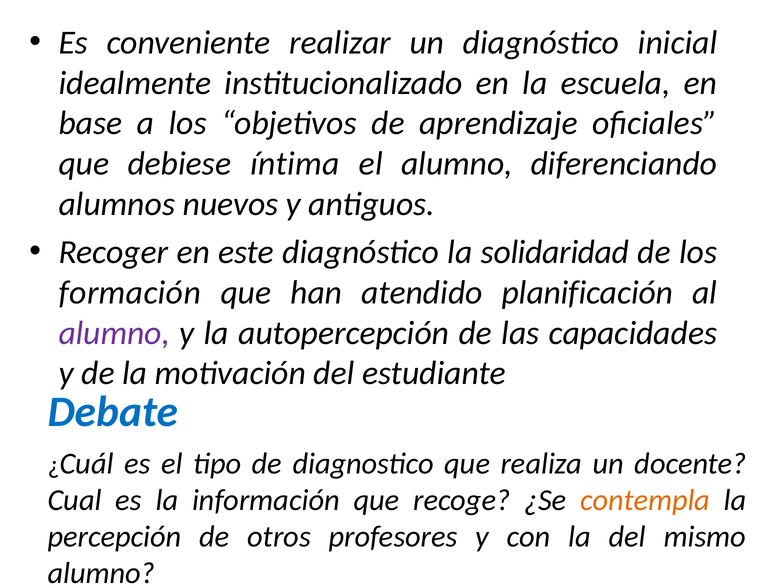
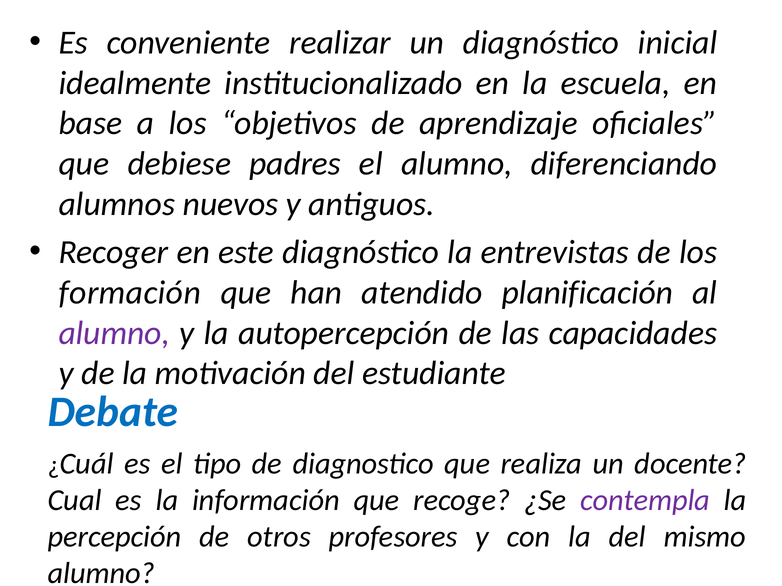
íntima: íntima -> padres (295, 164)
solidaridad: solidaridad -> entrevistas (555, 252)
contempla colour: orange -> purple (645, 501)
